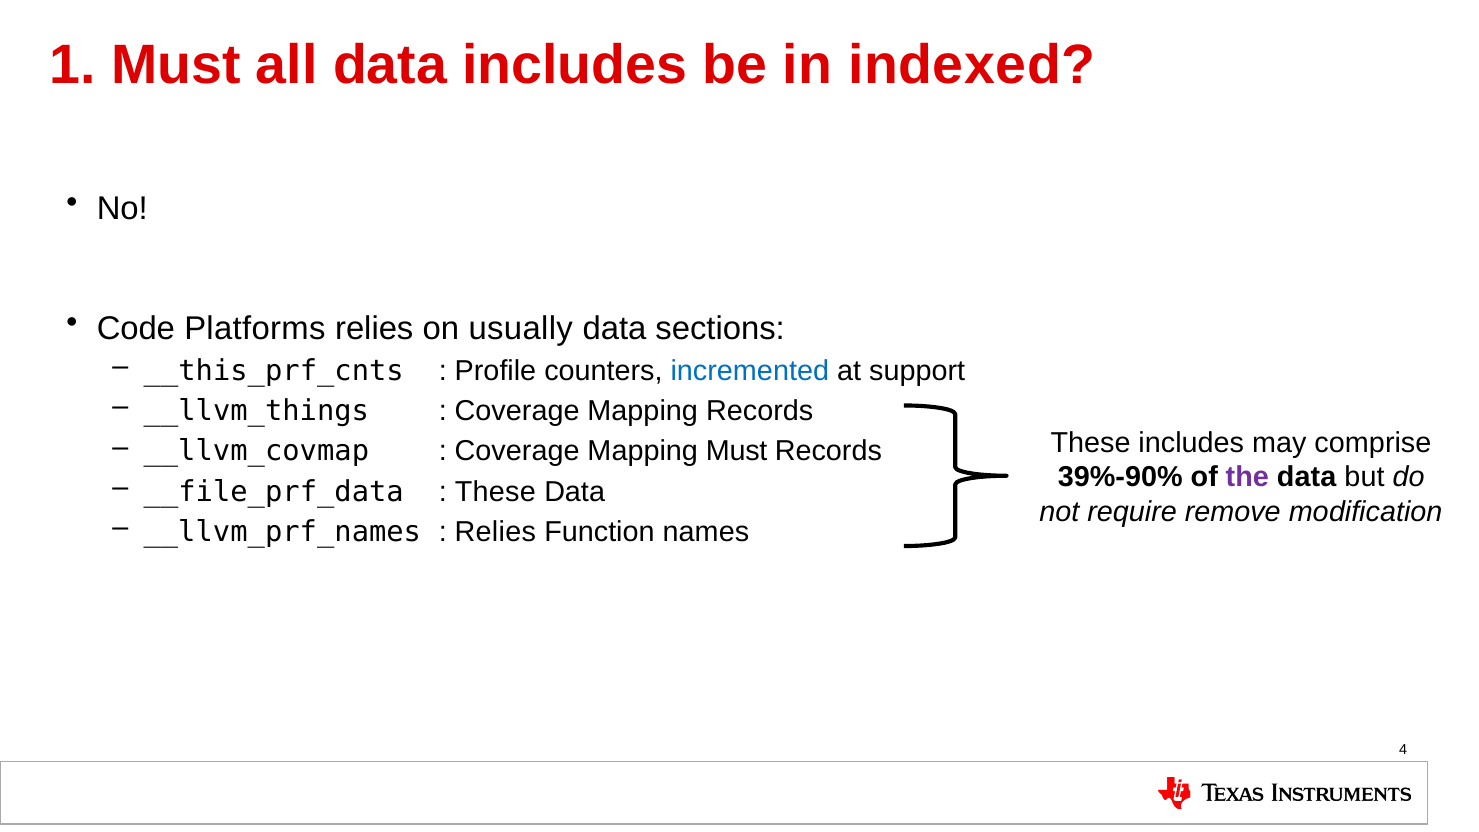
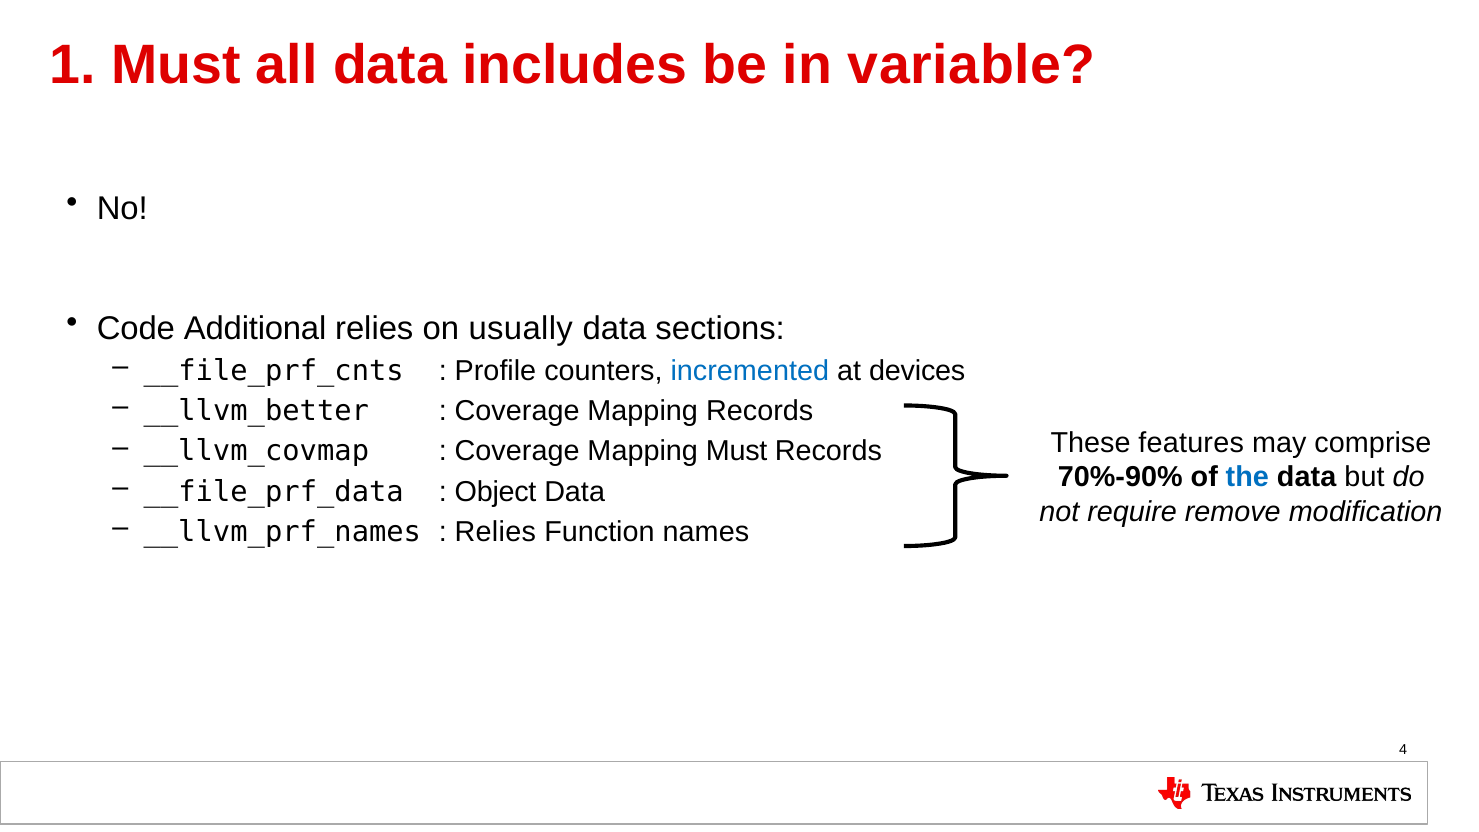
indexed: indexed -> variable (972, 65)
Platforms: Platforms -> Additional (255, 328)
__this_prf_cnts: __this_prf_cnts -> __file_prf_cnts (274, 371)
support: support -> devices (917, 371)
__llvm_things: __llvm_things -> __llvm_better (256, 411)
These includes: includes -> features (1191, 443)
39%-90%: 39%-90% -> 70%-90% (1120, 477)
the colour: purple -> blue (1247, 477)
These: These -> Object (496, 492)
